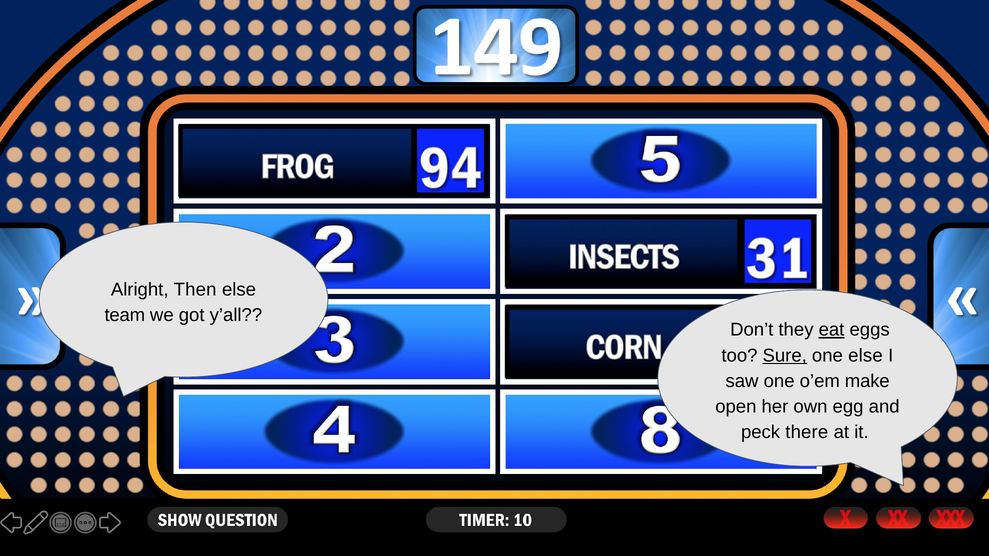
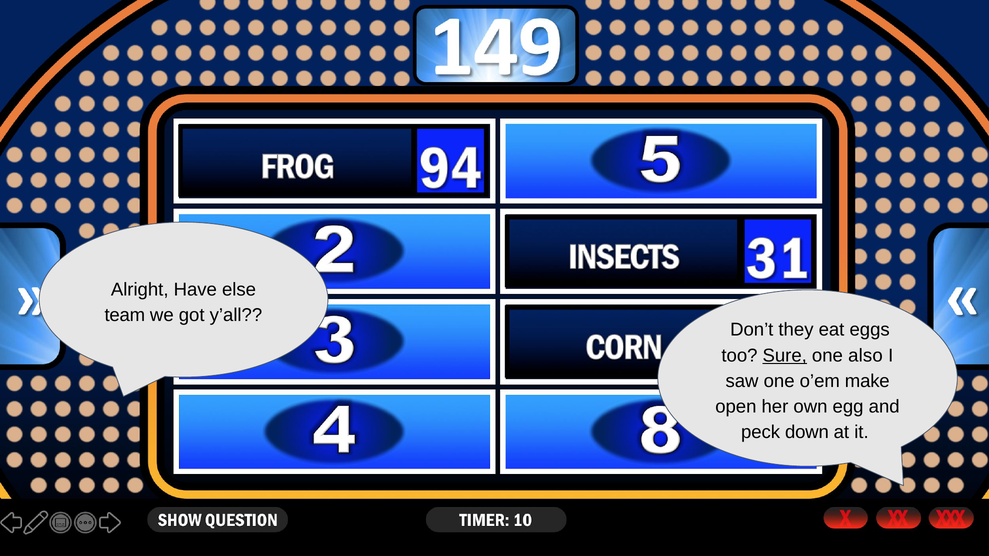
Then: Then -> Have (195, 290)
eat underline: present -> none (832, 330)
one else: else -> also (865, 356)
there: there -> down (807, 432)
